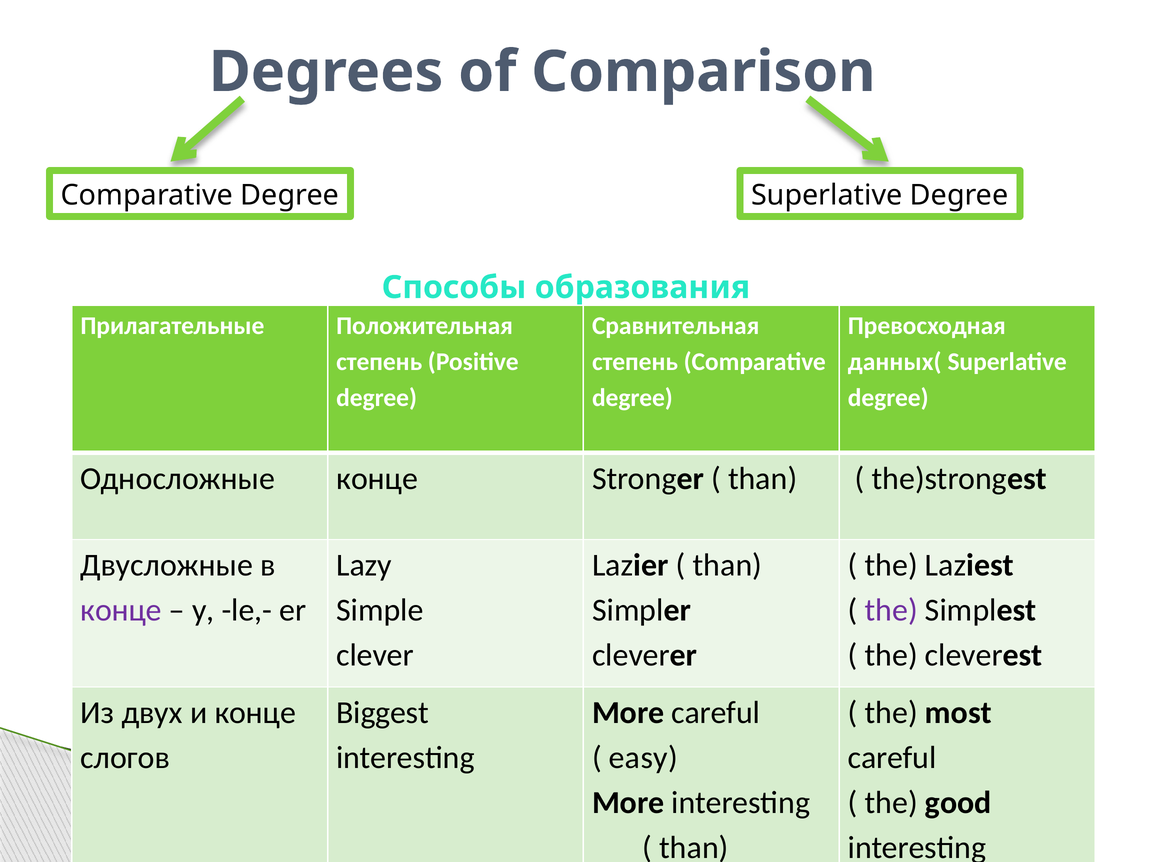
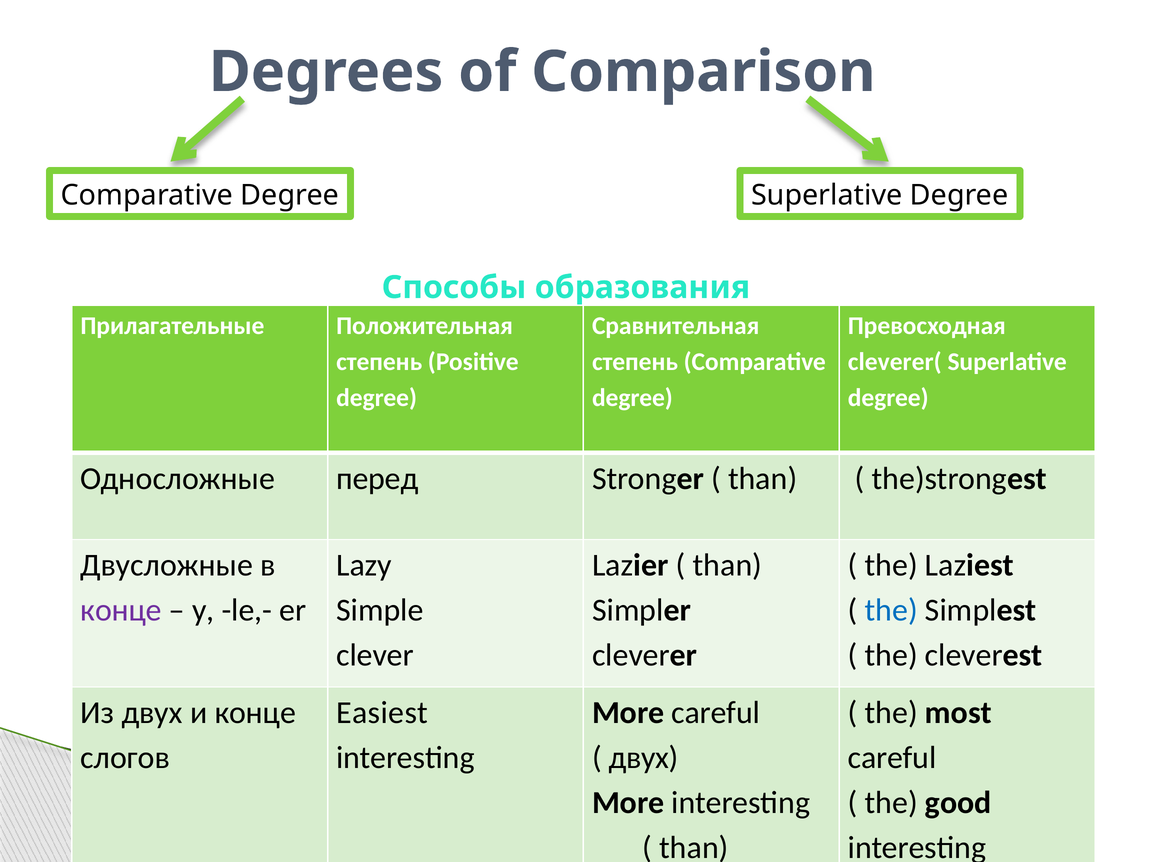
данных(: данных( -> cleverer( (895, 362)
Односложные конце: конце -> перед (377, 478)
the colour: purple -> blue (891, 610)
Biggest: Biggest -> Easiest (382, 713)
easy: easy -> двух (644, 757)
